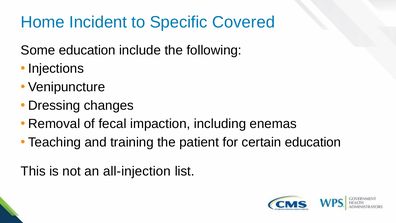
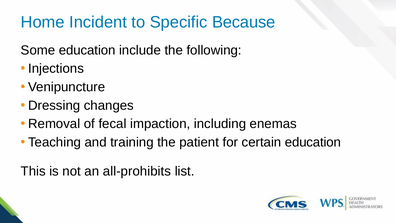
Covered: Covered -> Because (244, 22)
all-injection: all-injection -> all-prohibits (137, 171)
